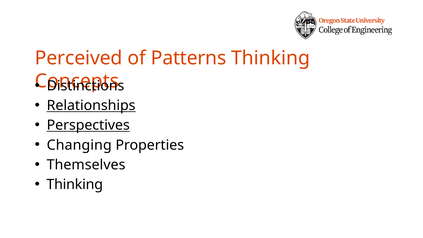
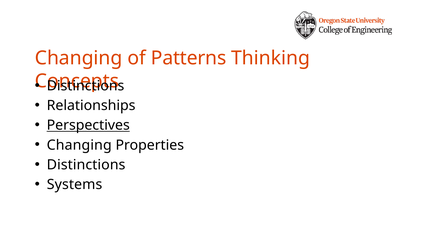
Perceived: Perceived -> Changing (79, 58)
Relationships underline: present -> none (91, 106)
Themselves: Themselves -> Distinctions (86, 165)
Thinking: Thinking -> Systems (75, 185)
